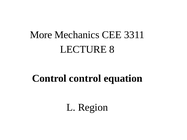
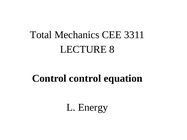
More: More -> Total (41, 35)
Region: Region -> Energy (93, 108)
